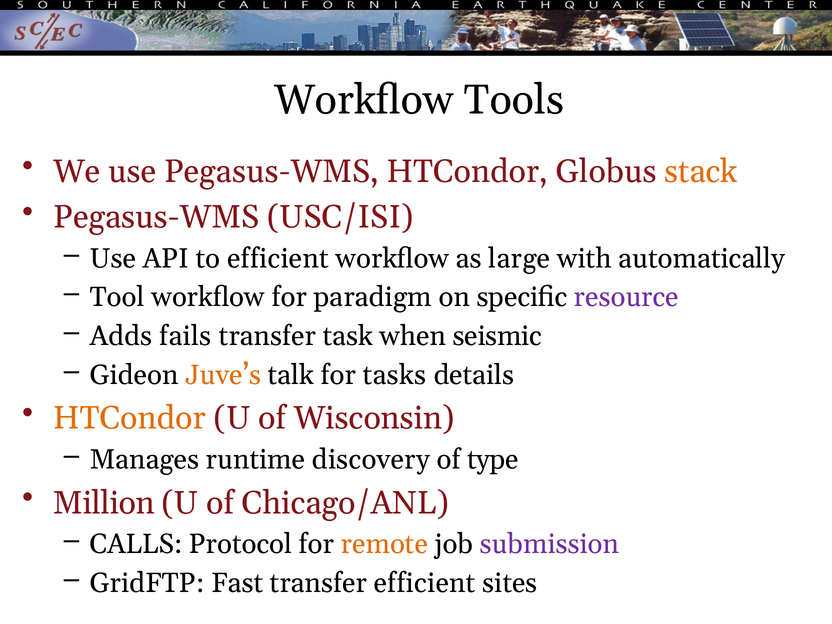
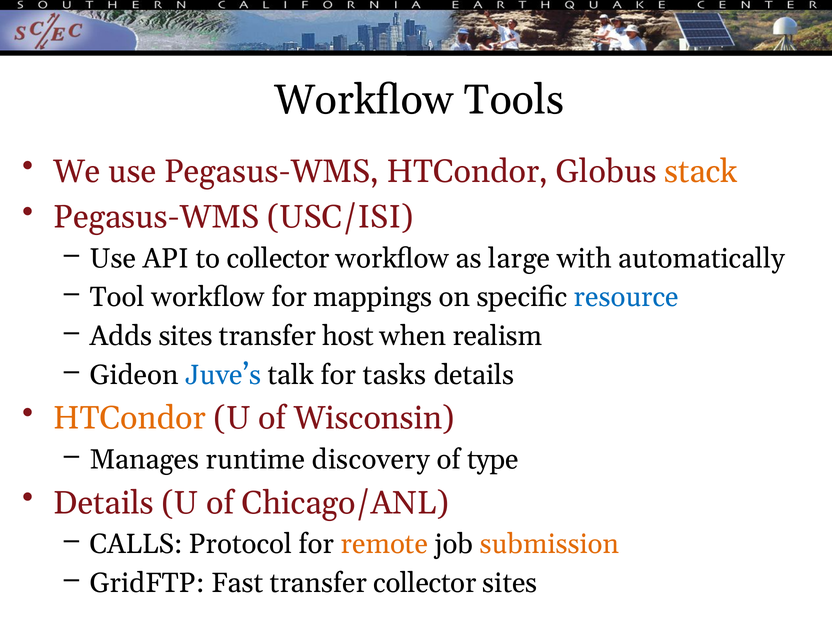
to efficient: efficient -> collector (278, 259)
paradigm: paradigm -> mappings (373, 297)
resource colour: purple -> blue (626, 297)
Adds fails: fails -> sites (186, 336)
task: task -> host (348, 336)
seismic: seismic -> realism (497, 336)
Juve’s colour: orange -> blue (223, 375)
Million: Million -> Details (104, 503)
submission colour: purple -> orange (550, 544)
transfer efficient: efficient -> collector (425, 583)
